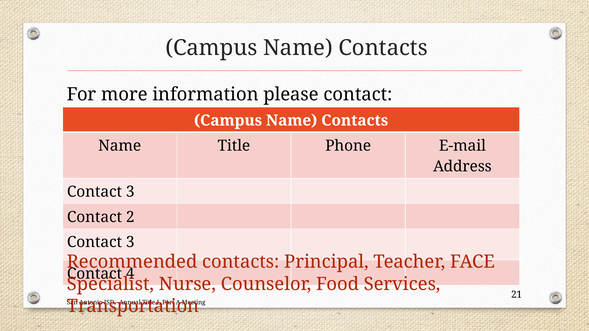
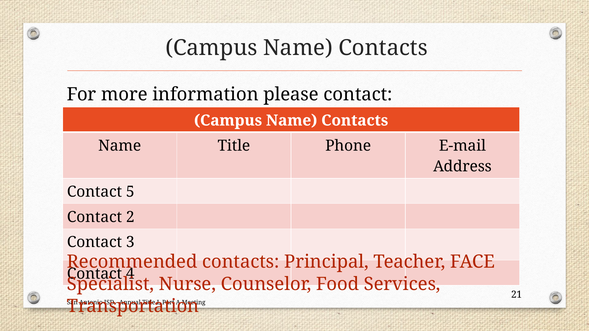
3: 3 -> 5 (130, 192)
